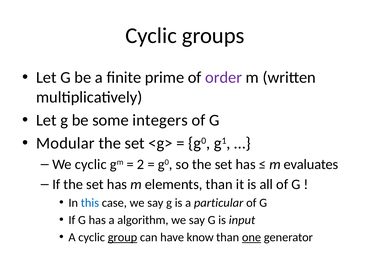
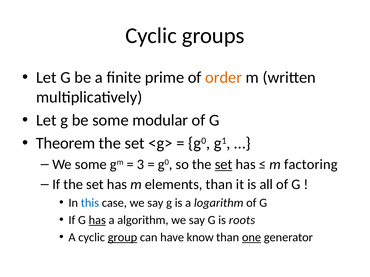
order colour: purple -> orange (224, 78)
integers: integers -> modular (160, 120)
Modular: Modular -> Theorem (66, 143)
We cyclic: cyclic -> some (91, 165)
2: 2 -> 3 (141, 165)
set underline: none -> present (224, 165)
evaluates: evaluates -> factoring (311, 165)
particular: particular -> logarithm (219, 203)
has underline: none -> present (97, 220)
input: input -> roots (242, 220)
